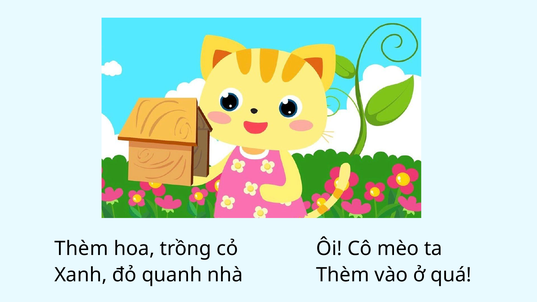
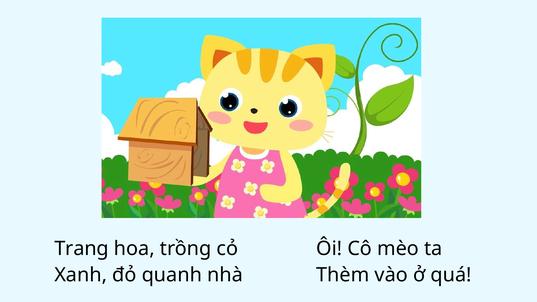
Thèm: Thèm -> Trang (82, 248)
